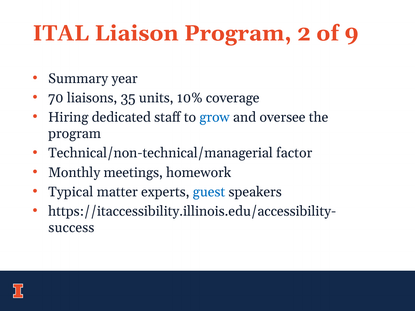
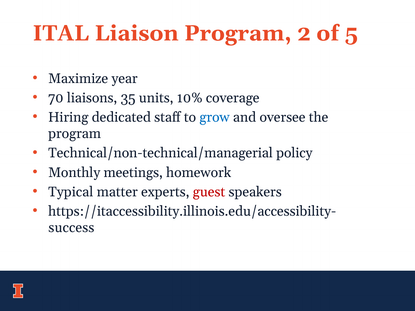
9: 9 -> 5 (351, 33)
Summary: Summary -> Maximize (78, 79)
factor: factor -> policy (294, 153)
guest colour: blue -> red (209, 192)
